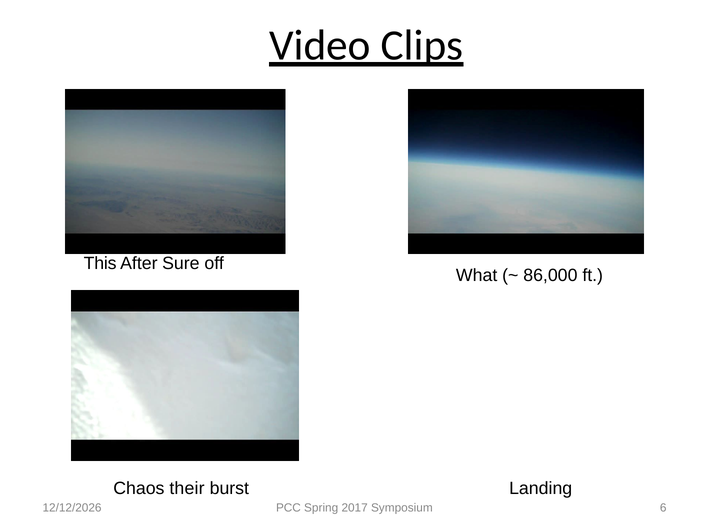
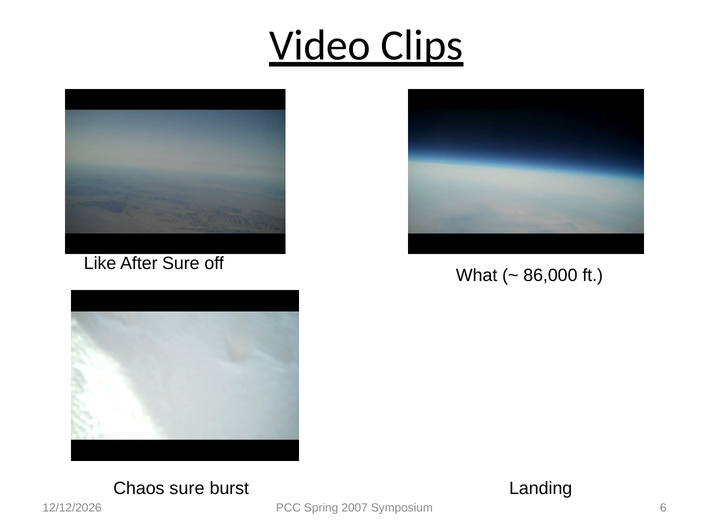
This: This -> Like (100, 263)
Chaos their: their -> sure (187, 488)
2017: 2017 -> 2007 (355, 508)
